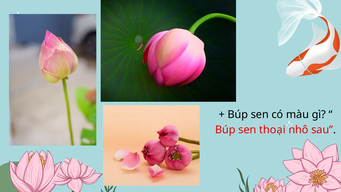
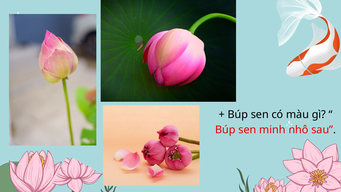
thoại: thoại -> minh (272, 130)
